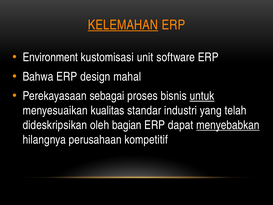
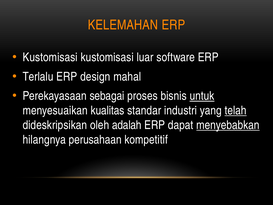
KELEMAHAN underline: present -> none (123, 25)
Environment: Environment -> Kustomisasi (50, 57)
unit: unit -> luar (145, 57)
Bahwa: Bahwa -> Terlalu (38, 77)
telah underline: none -> present (236, 110)
bagian: bagian -> adalah (127, 125)
